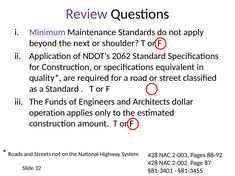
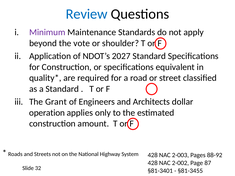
Review colour: purple -> blue (87, 14)
next: next -> vote (82, 43)
2062: 2062 -> 2027 (121, 56)
Funds: Funds -> Grant (56, 102)
